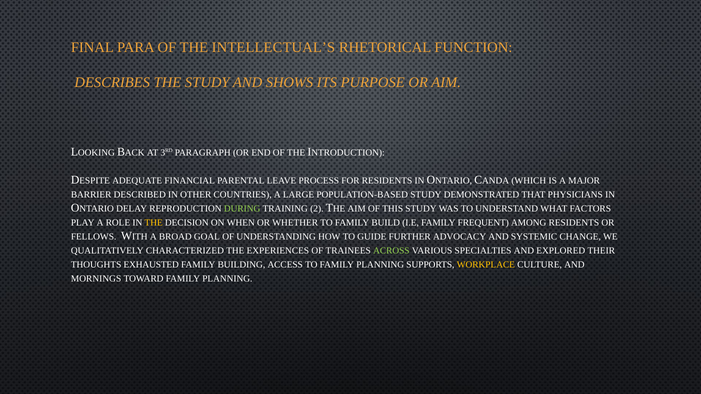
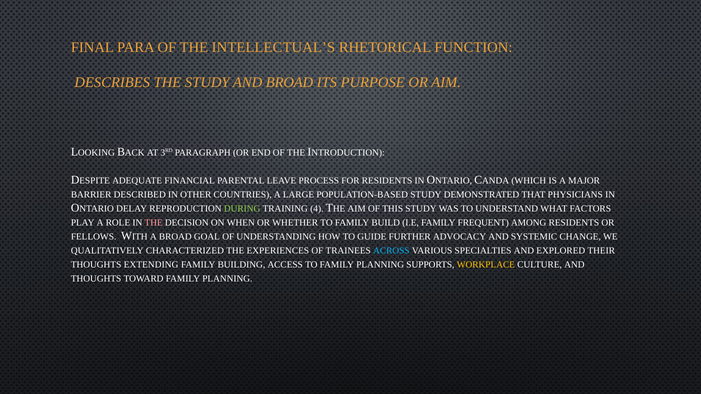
AND SHOWS: SHOWS -> BROAD (290, 83)
2: 2 -> 4 (317, 209)
THE colour: yellow -> pink (154, 223)
ACROSS colour: light green -> light blue (391, 251)
EXHAUSTED: EXHAUSTED -> EXTENDING (151, 265)
MORNINGS: MORNINGS -> THOUGHTS (96, 279)
